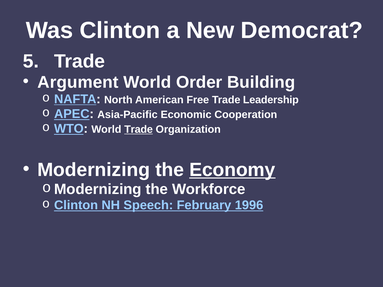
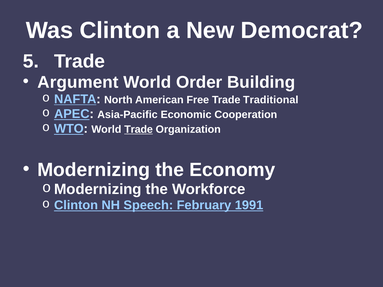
Leadership: Leadership -> Traditional (271, 100)
Economy underline: present -> none (232, 170)
1996: 1996 -> 1991 (249, 205)
